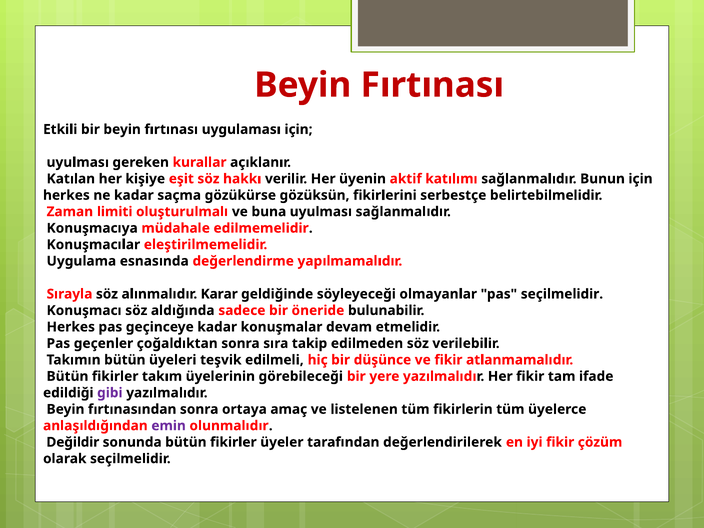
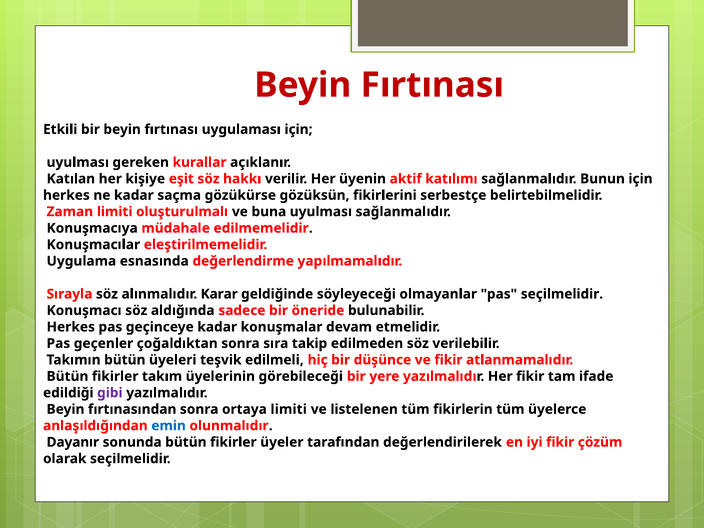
ortaya amaç: amaç -> limiti (289, 409)
emin colour: purple -> blue (169, 426)
Değildir: Değildir -> Dayanır (73, 442)
